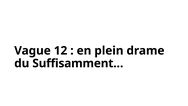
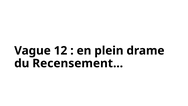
Suffisamment…: Suffisamment… -> Recensement… (78, 63)
